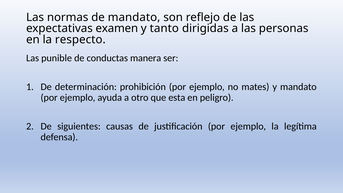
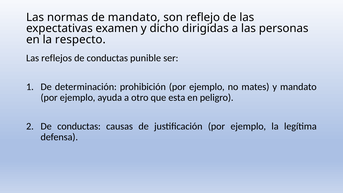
tanto: tanto -> dicho (164, 28)
punible: punible -> reflejos (57, 58)
manera: manera -> punible (146, 58)
siguientes: siguientes -> conductas (79, 126)
